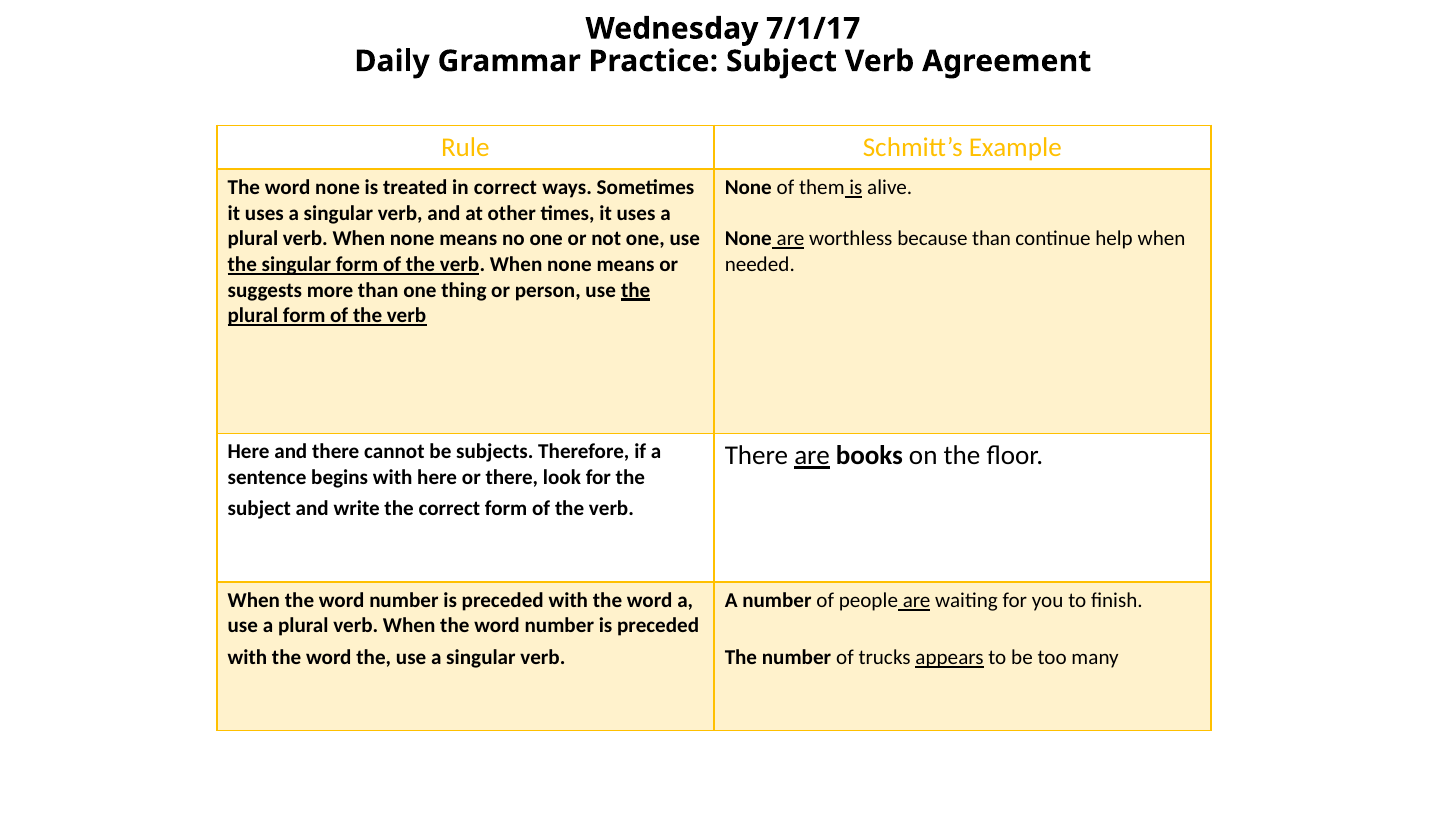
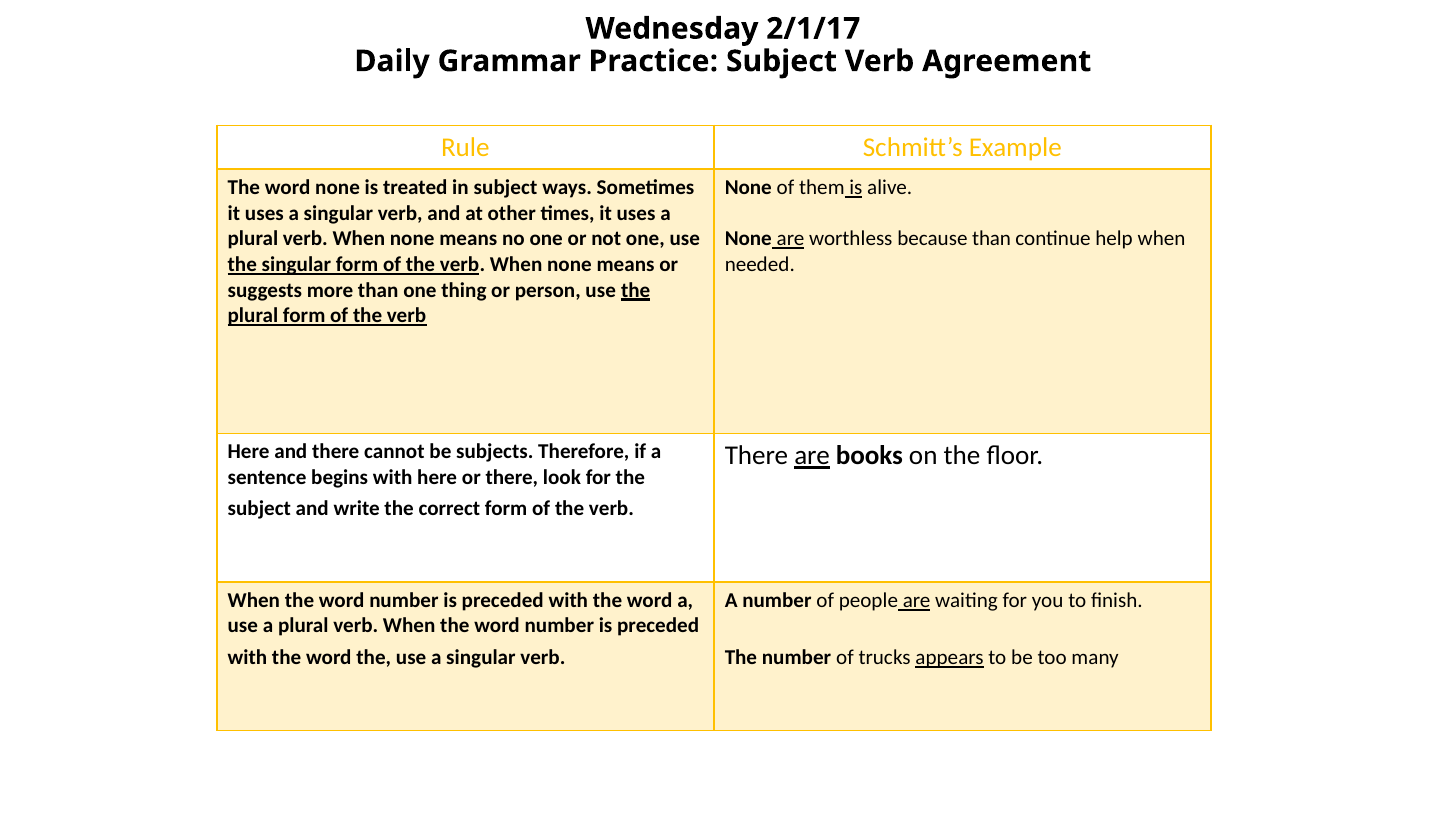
7/1/17: 7/1/17 -> 2/1/17 (813, 29)
in correct: correct -> subject (505, 188)
